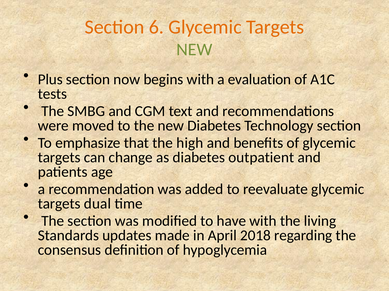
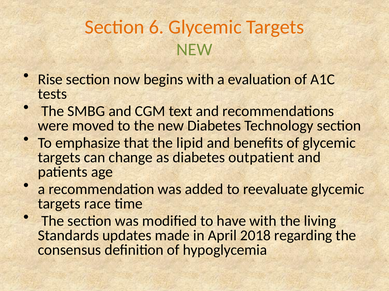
Plus: Plus -> Rise (50, 80)
high: high -> lipid (190, 143)
dual: dual -> race (97, 204)
